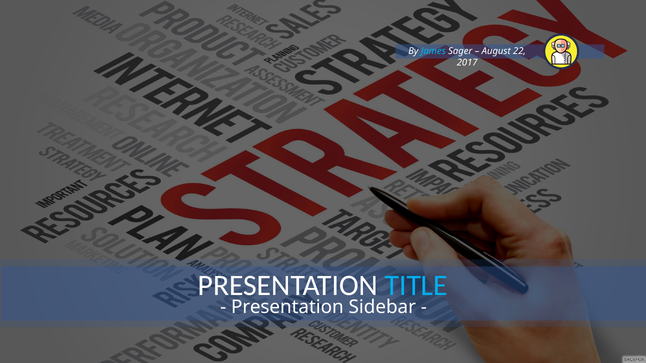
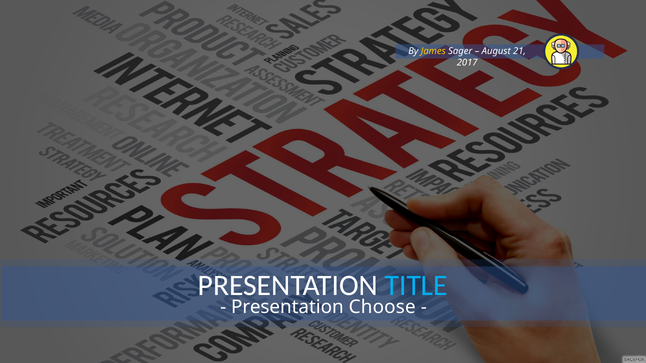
James colour: light blue -> yellow (433, 51)
22: 22 -> 21 (519, 51)
Sidebar: Sidebar -> Choose (382, 307)
